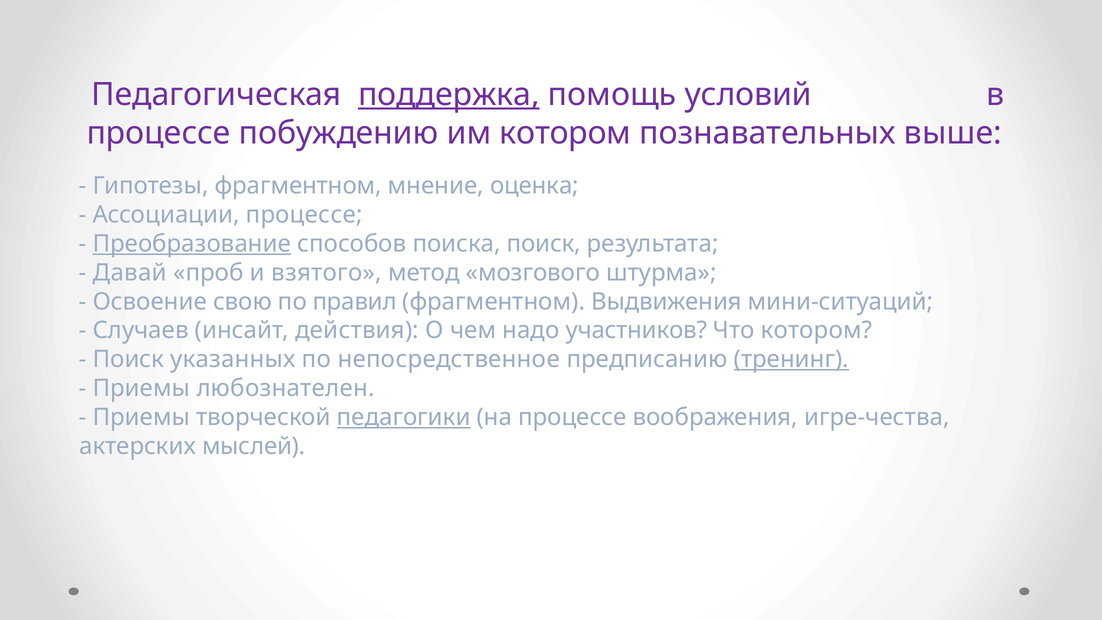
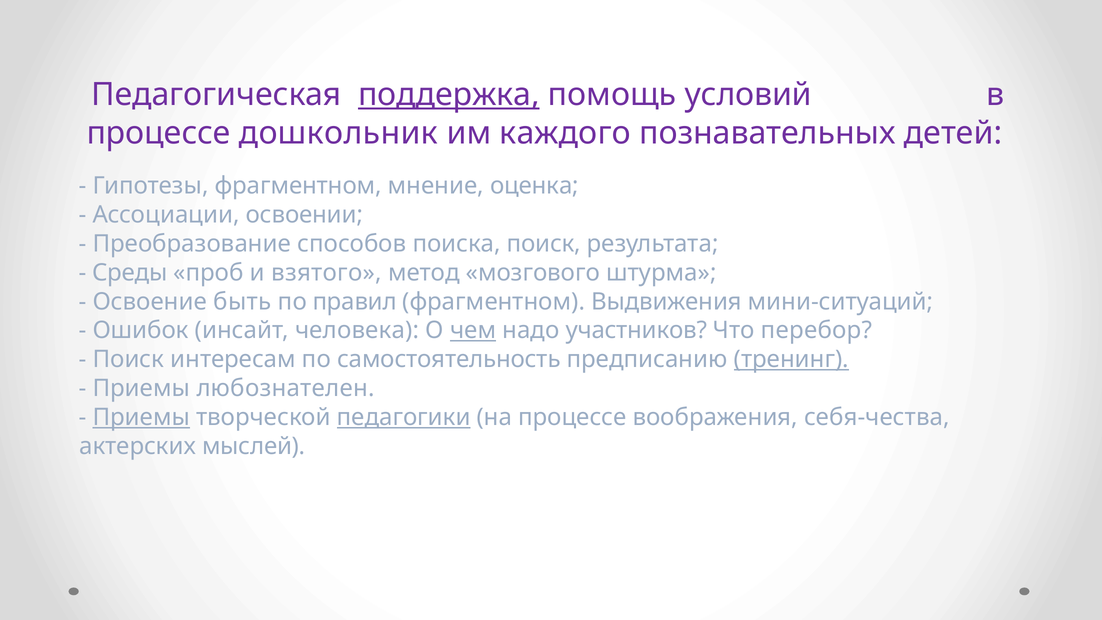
побуждению: побуждению -> дошкольник (338, 133)
им котором: котором -> каждого (565, 133)
выше: выше -> детей (953, 133)
Ассоциации процессе: процессе -> освоении (304, 215)
Преобразование underline: present -> none (192, 244)
Давай: Давай -> Среды (130, 273)
свою: свою -> быть (242, 302)
Случаев: Случаев -> Ошибок (141, 330)
действия: действия -> человека (357, 330)
чем underline: none -> present (473, 330)
Что котором: котором -> перебор (816, 330)
указанных: указанных -> интересам (233, 359)
непосредственное: непосредственное -> самостоятельность (449, 359)
Приемы underline: none -> present (141, 417)
игре-чества: игре-чества -> себя-чества (877, 417)
